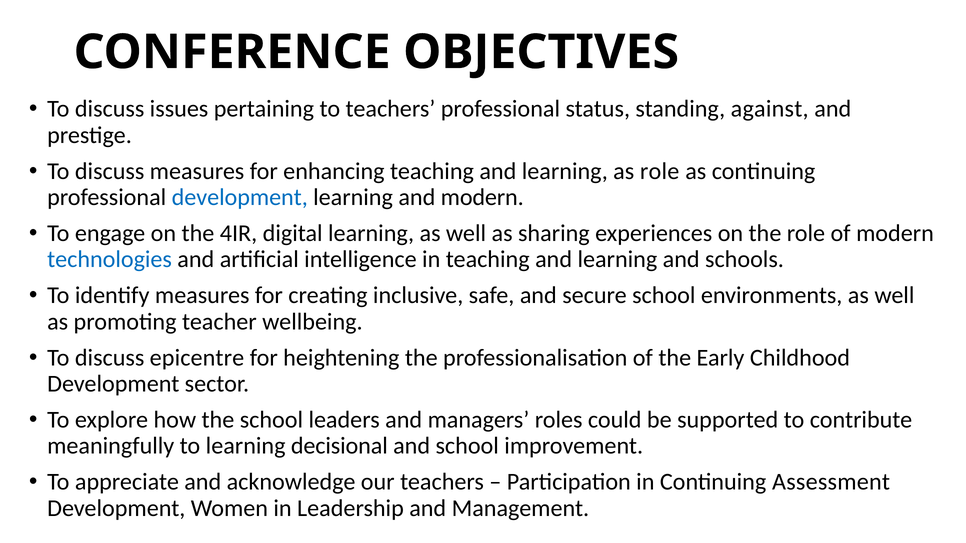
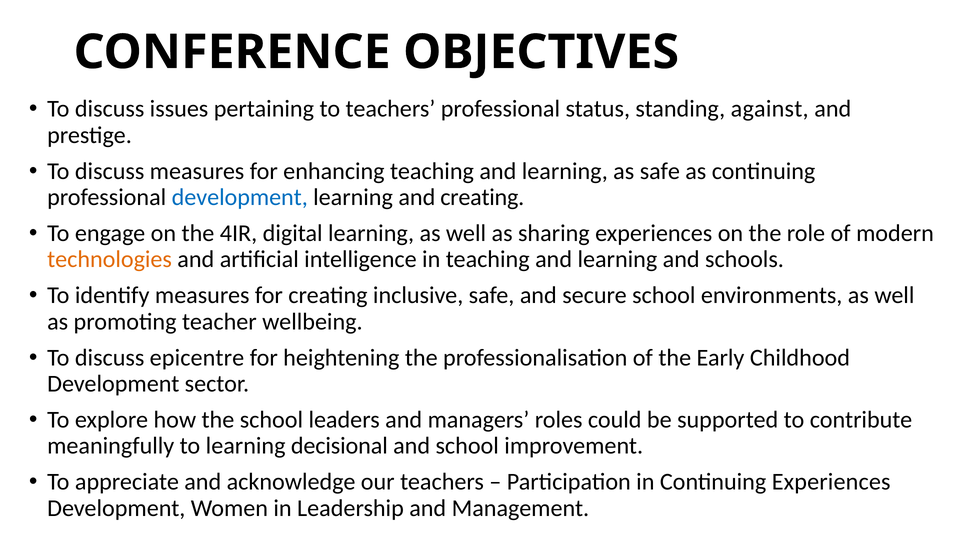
as role: role -> safe (660, 171)
and modern: modern -> creating (482, 197)
technologies colour: blue -> orange (110, 260)
Continuing Assessment: Assessment -> Experiences (831, 482)
